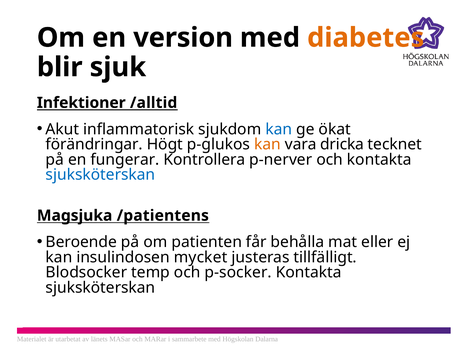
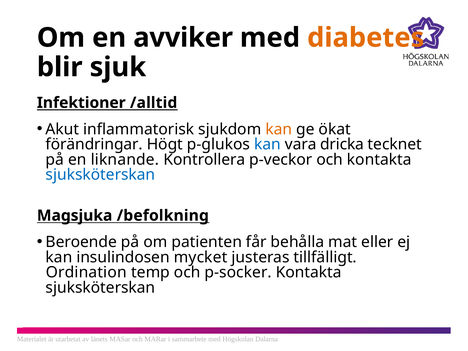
version: version -> avviker (183, 38)
kan colour: blue -> orange (279, 129)
kan colour: orange -> blue (267, 144)
fungerar: fungerar -> liknande (125, 160)
p-nerver: p-nerver -> p-veckor (281, 160)
/patientens: /patientens -> /befolkning (163, 216)
Blodsocker: Blodsocker -> Ordination (86, 272)
